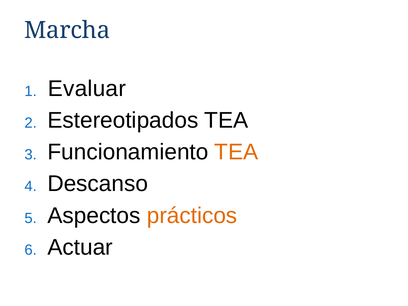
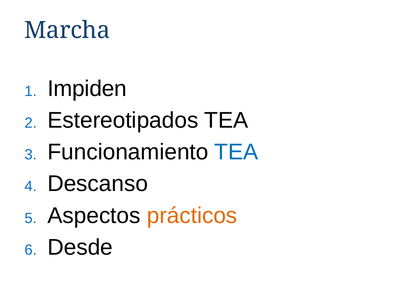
Evaluar: Evaluar -> Impiden (87, 89)
TEA colour: orange -> blue (236, 152)
Actuar: Actuar -> Desde (80, 247)
